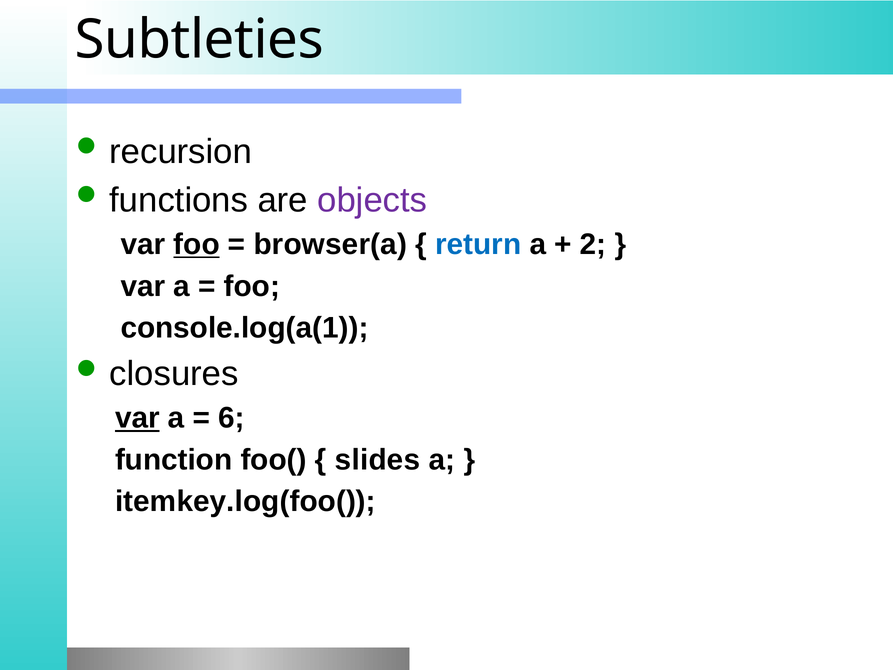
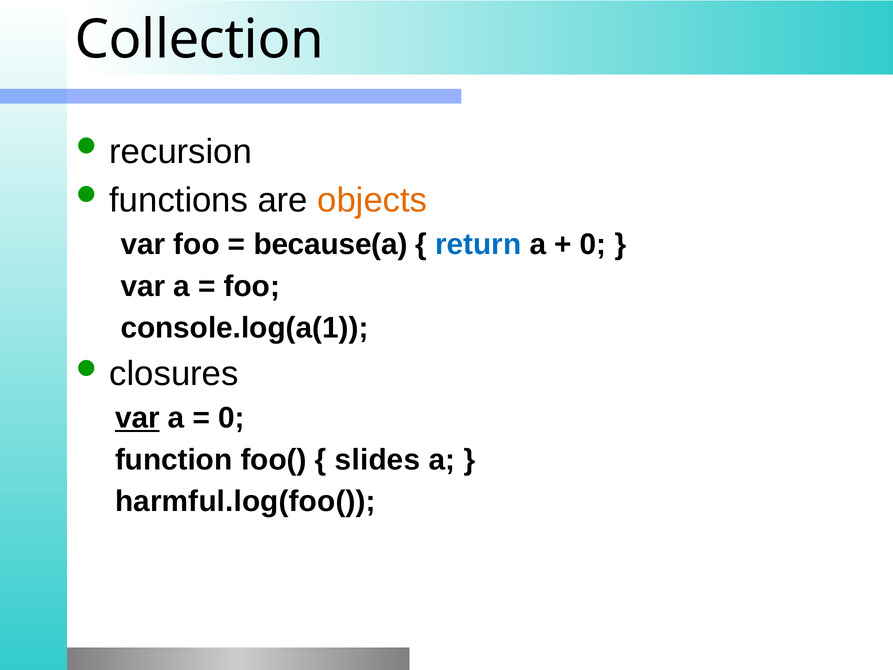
Subtleties: Subtleties -> Collection (199, 40)
objects colour: purple -> orange (372, 200)
foo underline: present -> none (197, 244)
browser(a: browser(a -> because(a (331, 244)
2: 2 -> 0 (593, 244)
6: 6 -> 0 (232, 418)
itemkey.log(foo(: itemkey.log(foo( -> harmful.log(foo( (245, 501)
